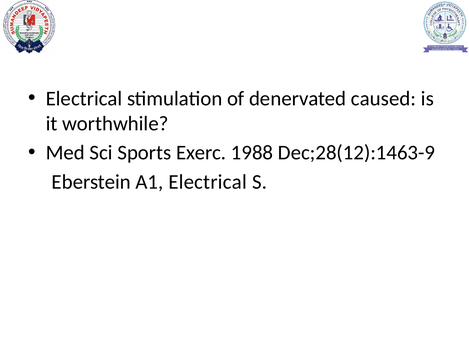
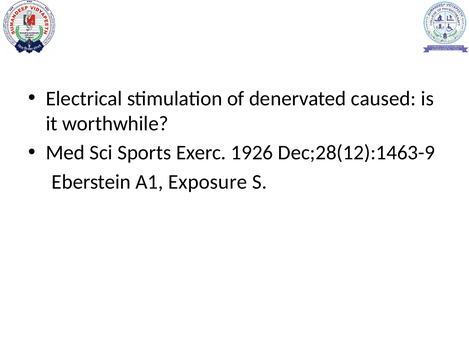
1988: 1988 -> 1926 (252, 153)
A1 Electrical: Electrical -> Exposure (208, 182)
